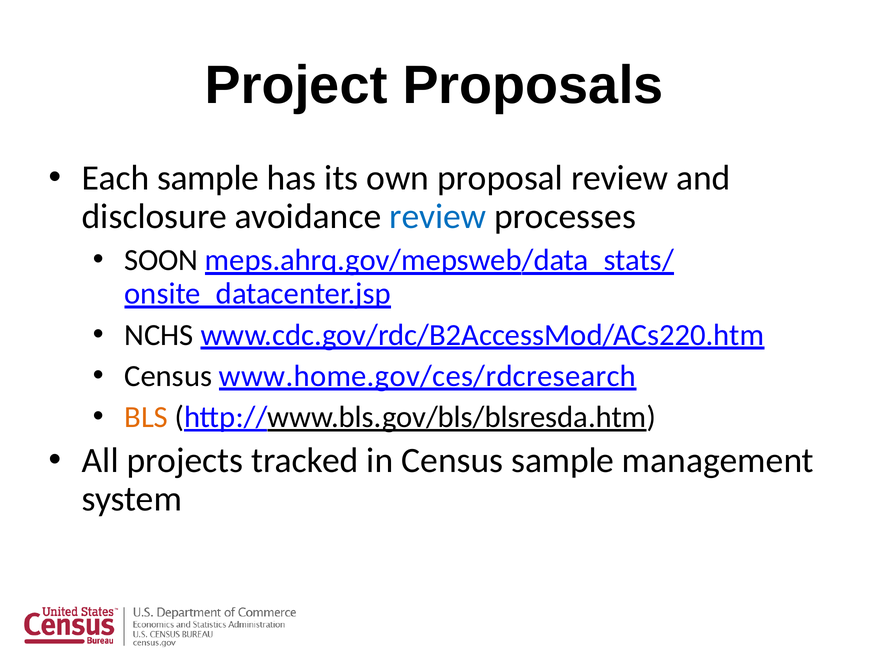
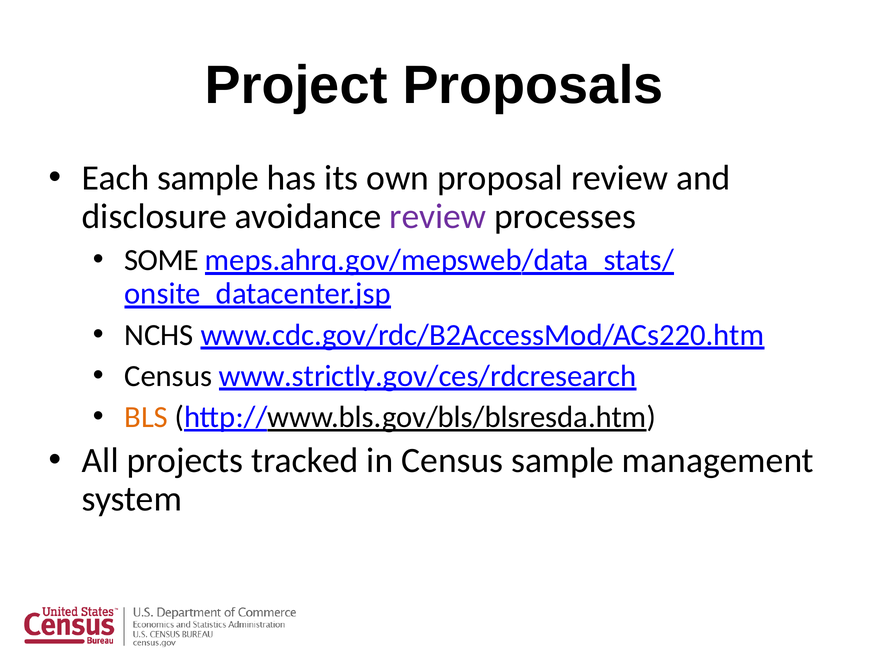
review colour: blue -> purple (438, 217)
SOON: SOON -> SOME (161, 260)
www.home.gov/ces/rdcresearch: www.home.gov/ces/rdcresearch -> www.strictly.gov/ces/rdcresearch (428, 376)
